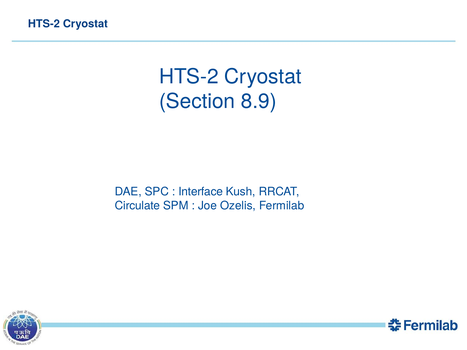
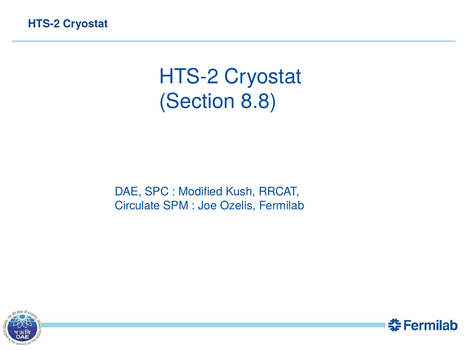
8.9: 8.9 -> 8.8 (259, 102)
Interface: Interface -> Modified (201, 192)
